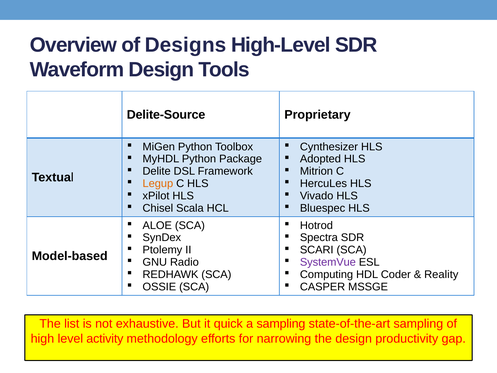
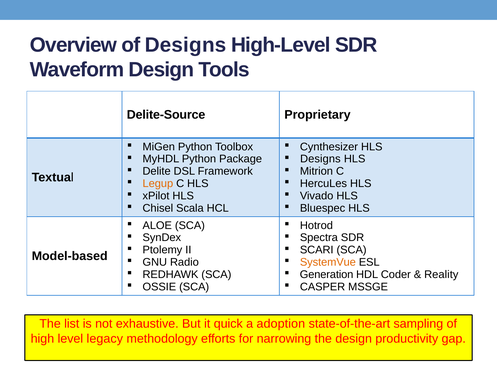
Adopted: Adopted -> Designs (320, 159)
SystemVue colour: purple -> orange (328, 262)
Computing: Computing -> Generation (327, 274)
a sampling: sampling -> adoption (281, 323)
activity: activity -> legacy (105, 338)
